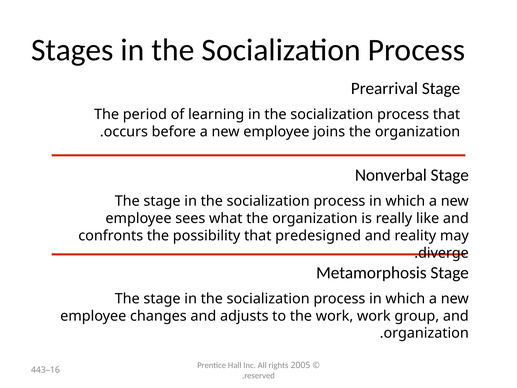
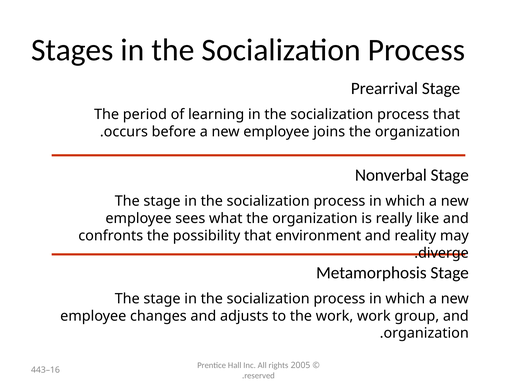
predesigned: predesigned -> environment (318, 236)
